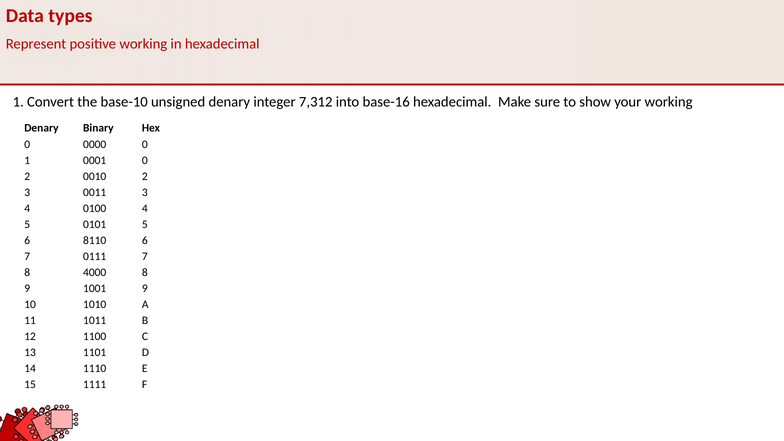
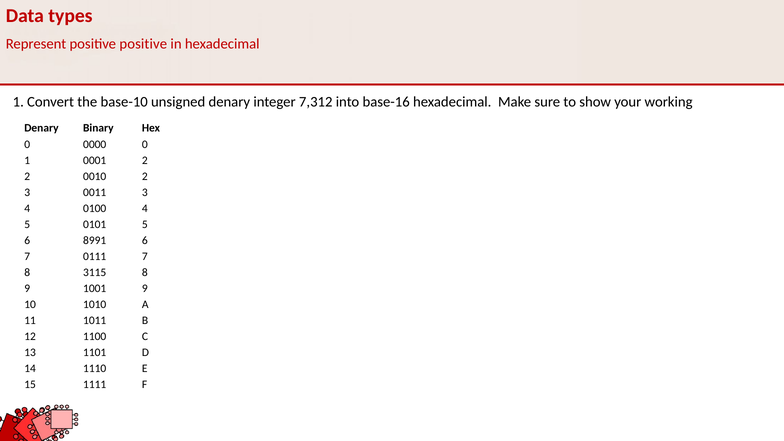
positive working: working -> positive (143, 44)
0001 0: 0 -> 2 (145, 160)
8110: 8110 -> 8991 (95, 240)
4000: 4000 -> 3115 (95, 272)
